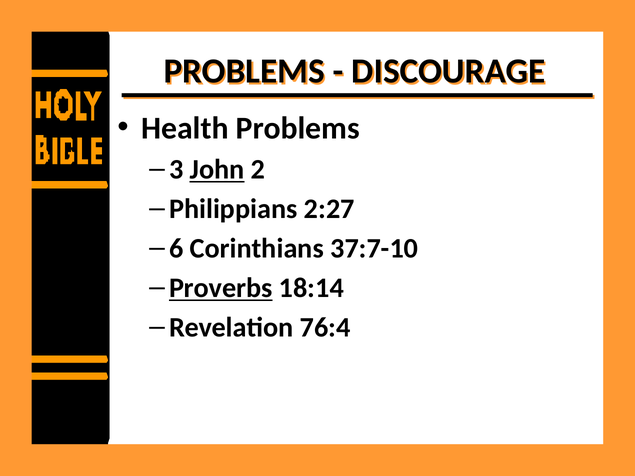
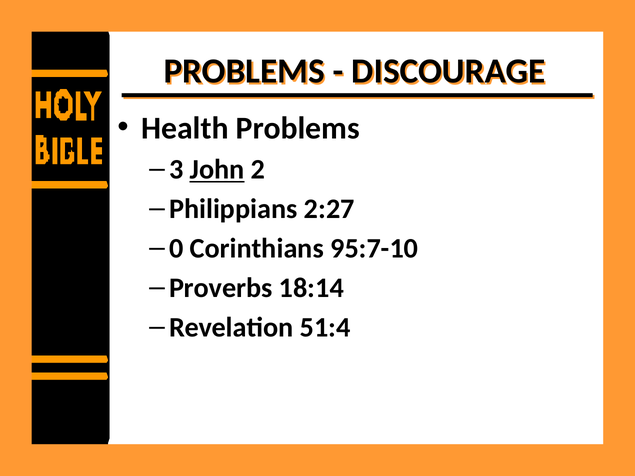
6: 6 -> 0 (176, 249)
37:7-10: 37:7-10 -> 95:7-10 (374, 249)
Proverbs underline: present -> none (221, 288)
76:4: 76:4 -> 51:4 (325, 328)
